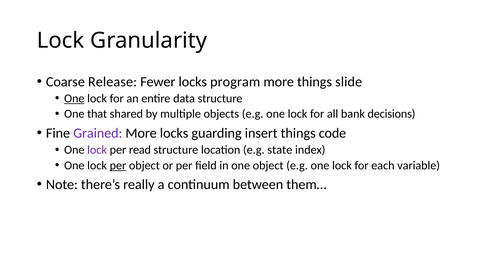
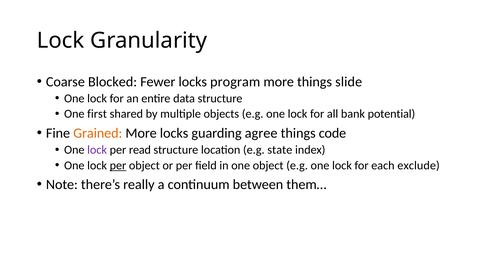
Release: Release -> Blocked (113, 82)
One underline: present -> none (74, 99)
that: that -> first (97, 114)
decisions: decisions -> potential (391, 114)
Grained colour: purple -> orange (98, 133)
insert: insert -> agree (261, 133)
variable: variable -> exclude (419, 166)
